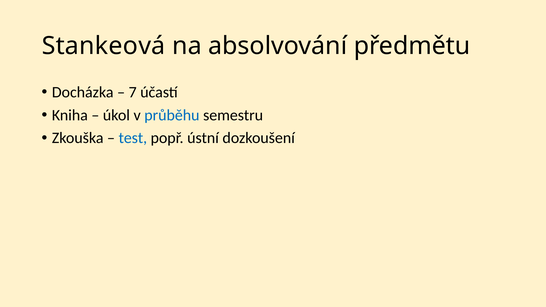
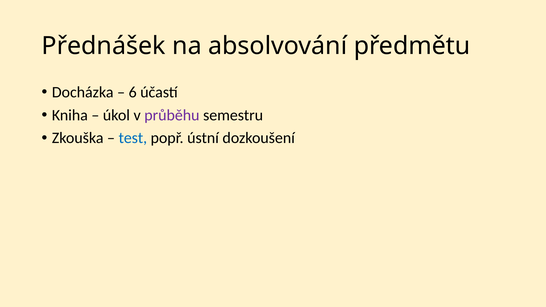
Stankeová: Stankeová -> Přednášek (104, 46)
7: 7 -> 6 (133, 92)
průběhu colour: blue -> purple (172, 115)
